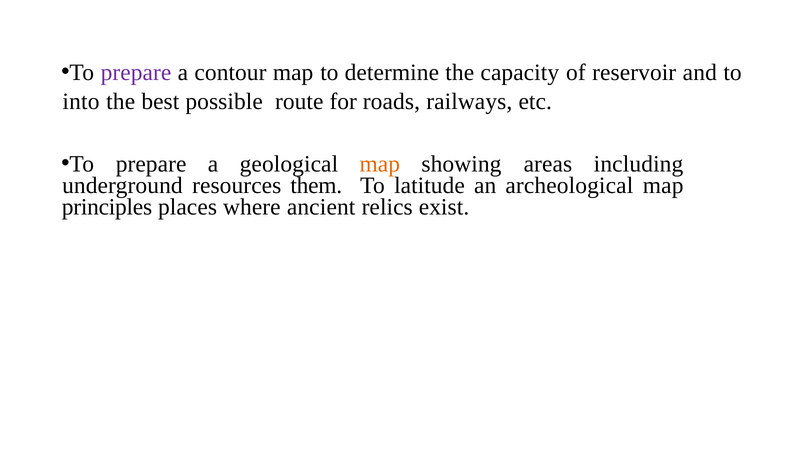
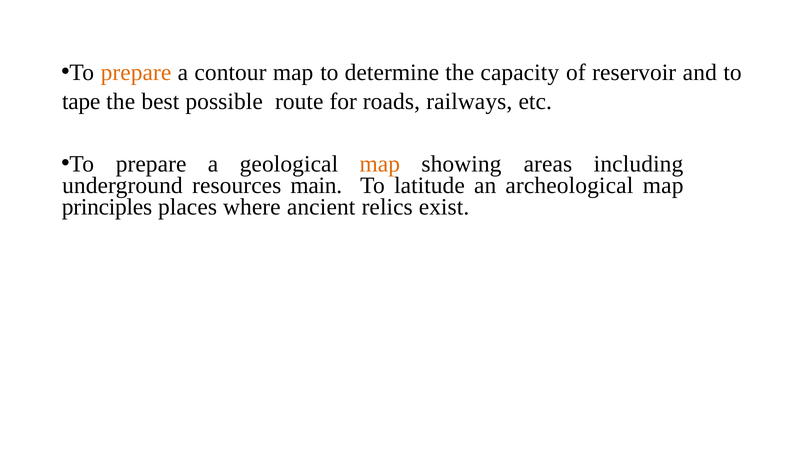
prepare colour: purple -> orange (136, 73)
into: into -> tape (81, 102)
them: them -> main (316, 186)
